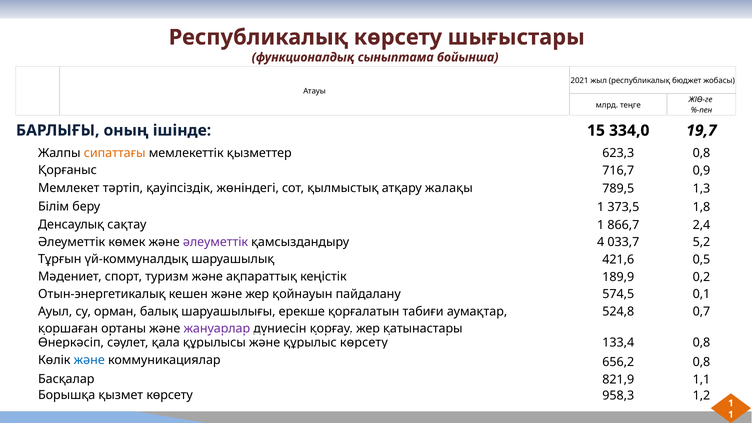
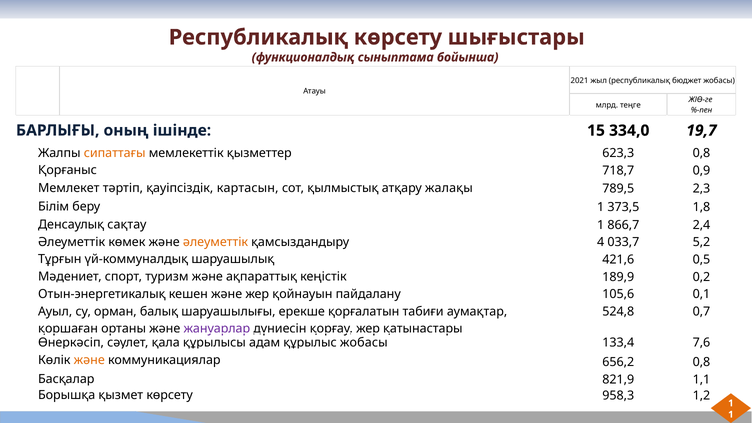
716,7: 716,7 -> 718,7 (618, 171)
жөніндегі: жөніндегі -> картасын (248, 188)
1,3: 1,3 -> 2,3 (701, 189)
әлеуметтік colour: purple -> orange (216, 242)
574,5: 574,5 -> 105,6 (618, 294)
жəне: жəне -> адам (265, 342)
құрылыс көрсету: көрсету -> жобасы (364, 342)
133,4 0,8: 0,8 -> 7,6 (701, 343)
және colour: blue -> orange (89, 360)
